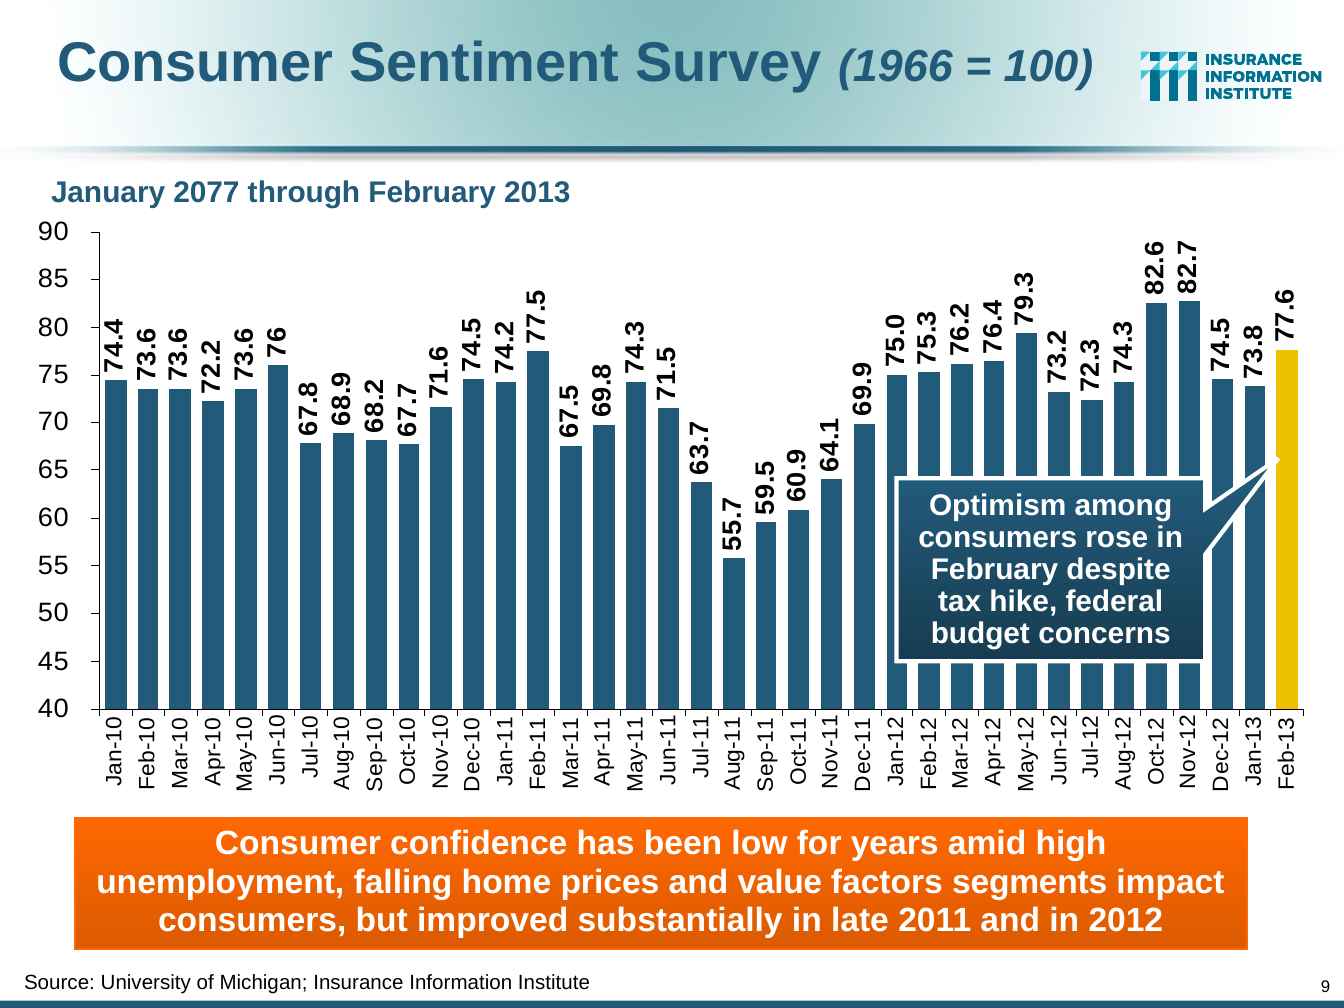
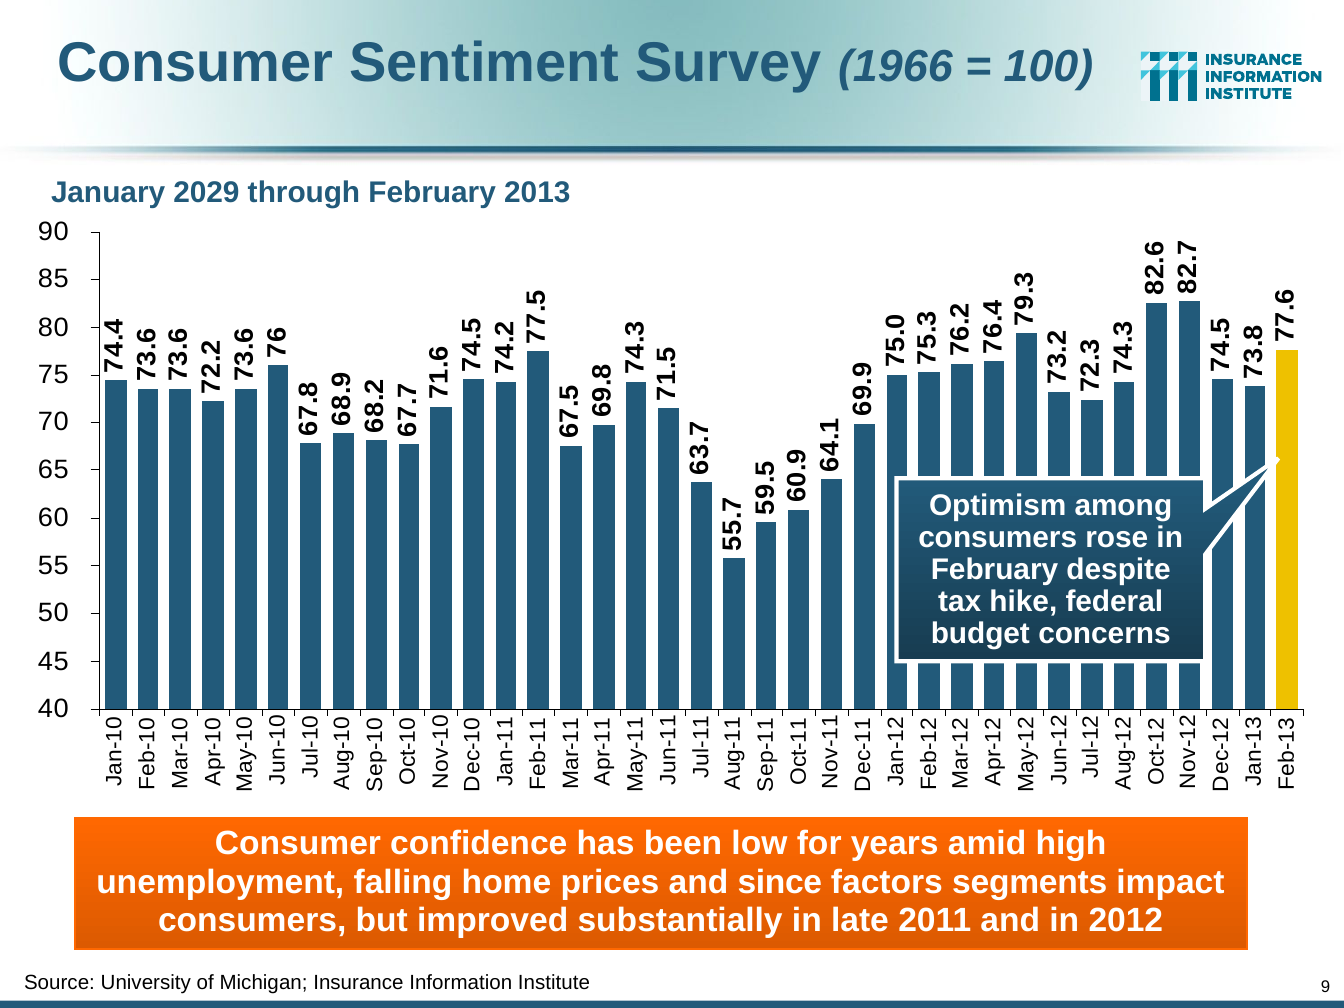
2077: 2077 -> 2029 (207, 192)
value: value -> since (780, 882)
